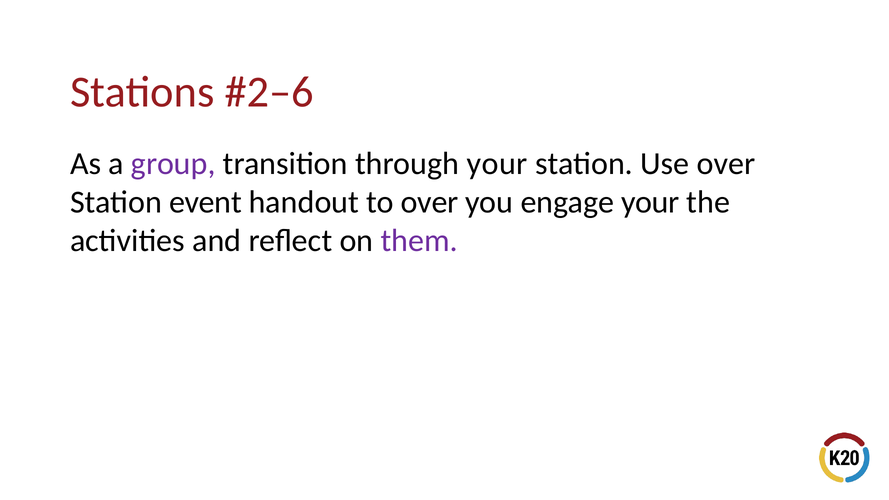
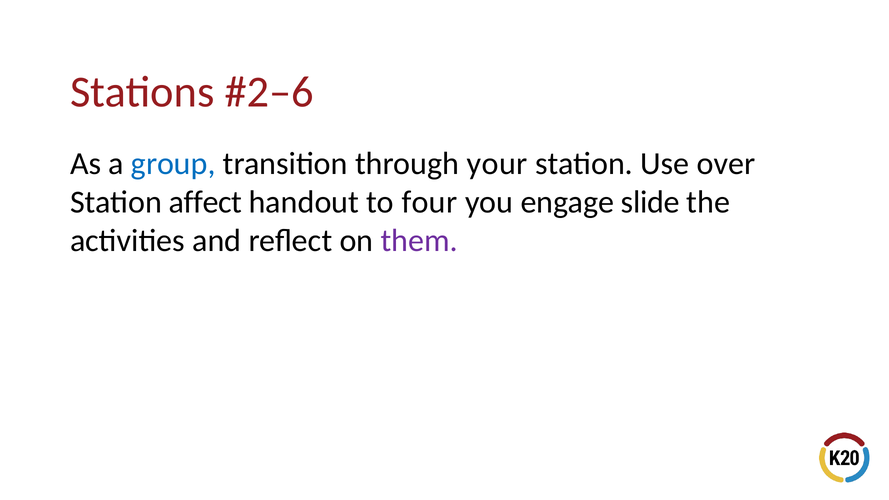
group colour: purple -> blue (173, 164)
event: event -> affect (205, 202)
to over: over -> four (429, 202)
engage your: your -> slide (650, 202)
